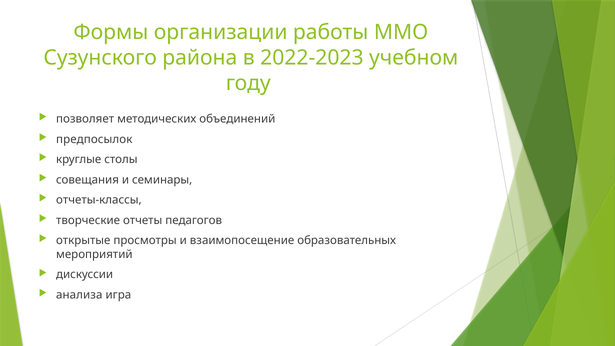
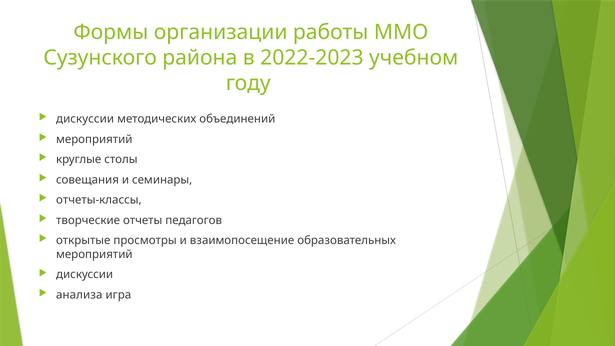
позволяет: позволяет -> дискуссии (85, 119)
предпосылок: предпосылок -> мероприятий (94, 139)
